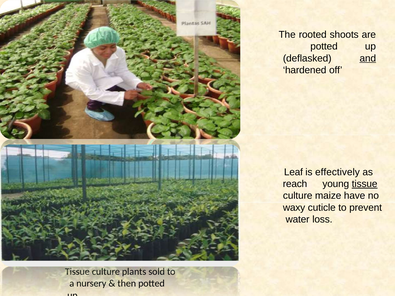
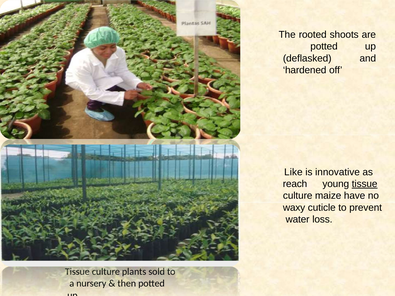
and underline: present -> none (368, 58)
Leaf: Leaf -> Like (293, 172)
effectively: effectively -> innovative (337, 172)
